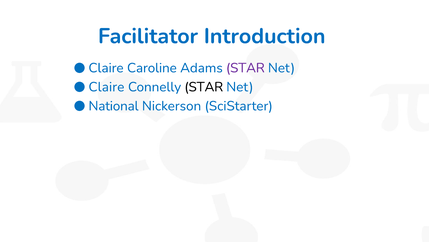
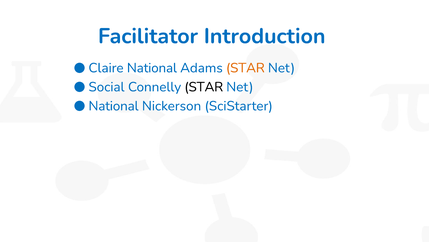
Claire Caroline: Caroline -> National (152, 68)
STAR colour: purple -> orange (245, 68)
Claire: Claire -> Social (107, 87)
